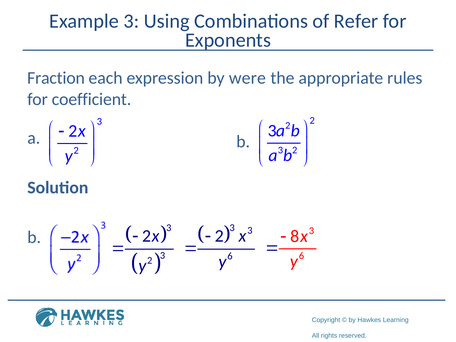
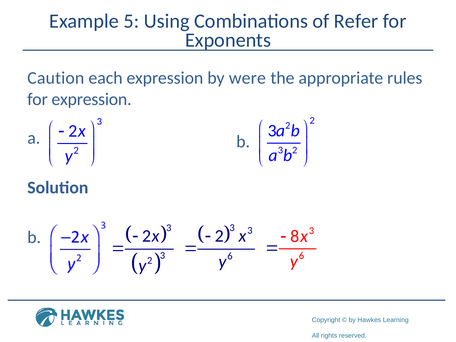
Example 3: 3 -> 5 (131, 21)
Fraction: Fraction -> Caution (56, 78)
for coefficient: coefficient -> expression (92, 99)
